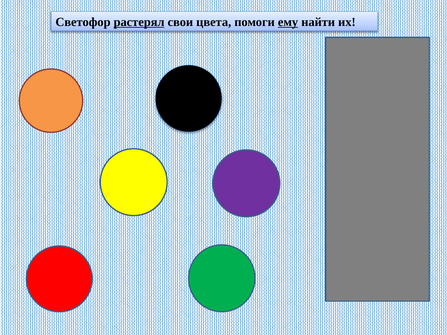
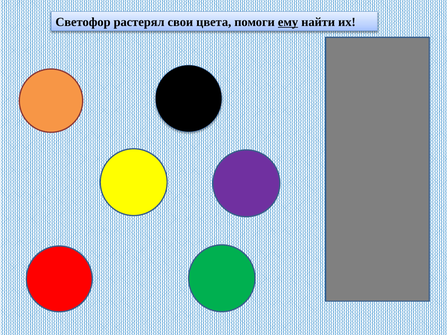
растерял underline: present -> none (139, 22)
